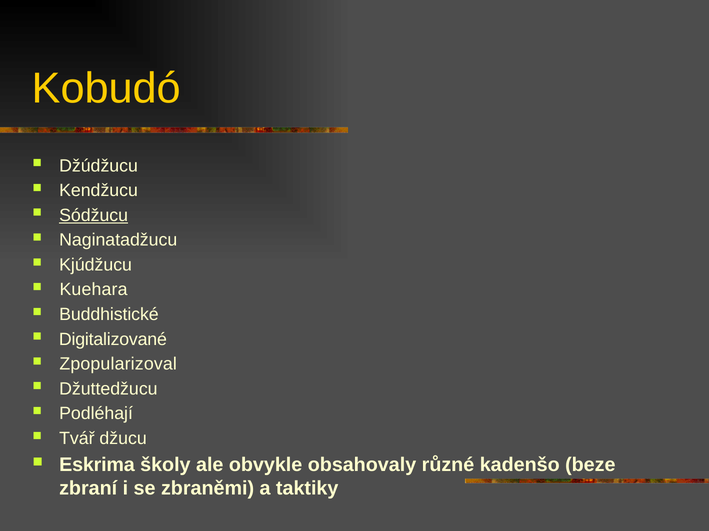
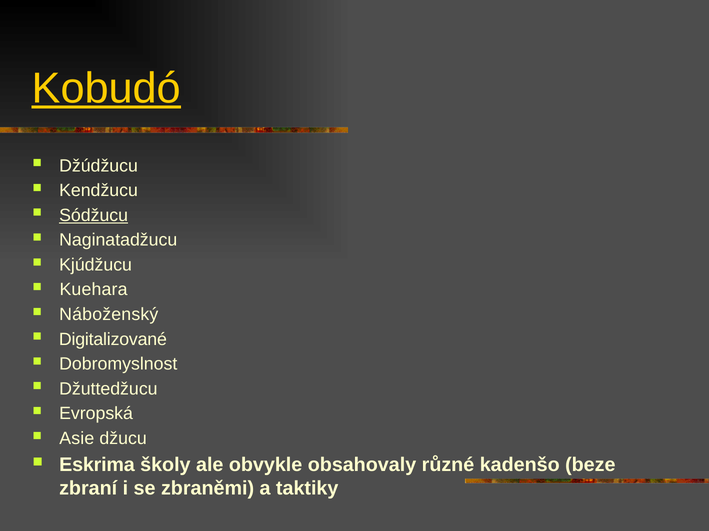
Kobudó underline: none -> present (106, 89)
Buddhistické: Buddhistické -> Náboženský (109, 315)
Zpopularizoval: Zpopularizoval -> Dobromyslnost (118, 364)
Podléhají: Podléhají -> Evropská (96, 414)
Tvář: Tvář -> Asie (77, 439)
